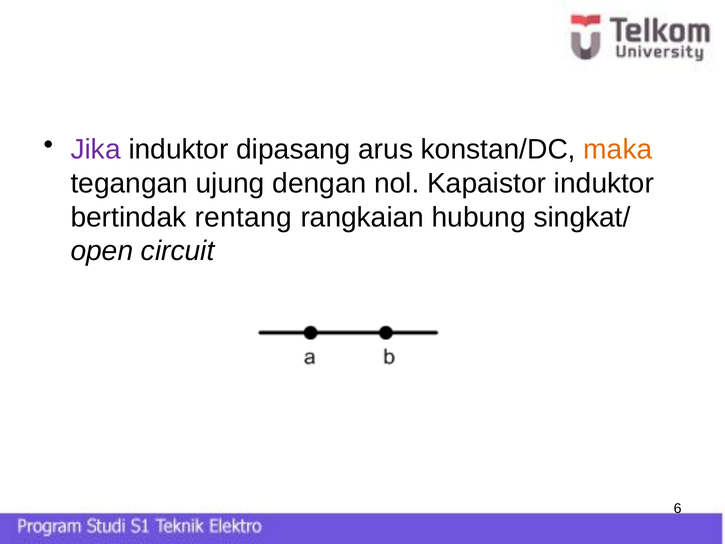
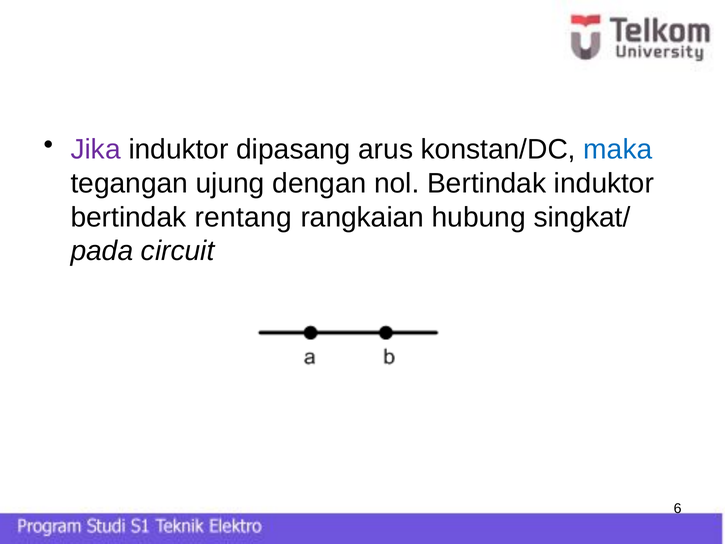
maka colour: orange -> blue (618, 149)
nol Kapaistor: Kapaistor -> Bertindak (487, 183)
open: open -> pada (102, 251)
